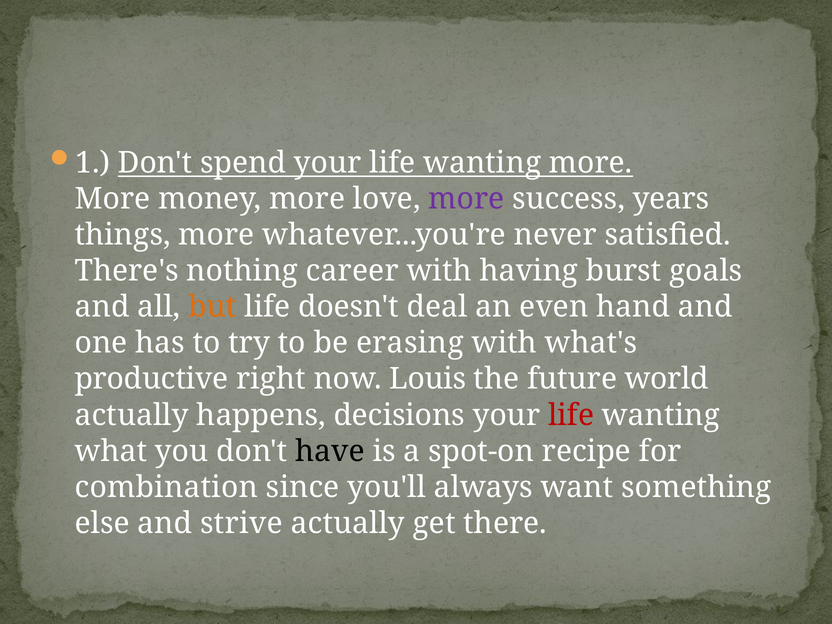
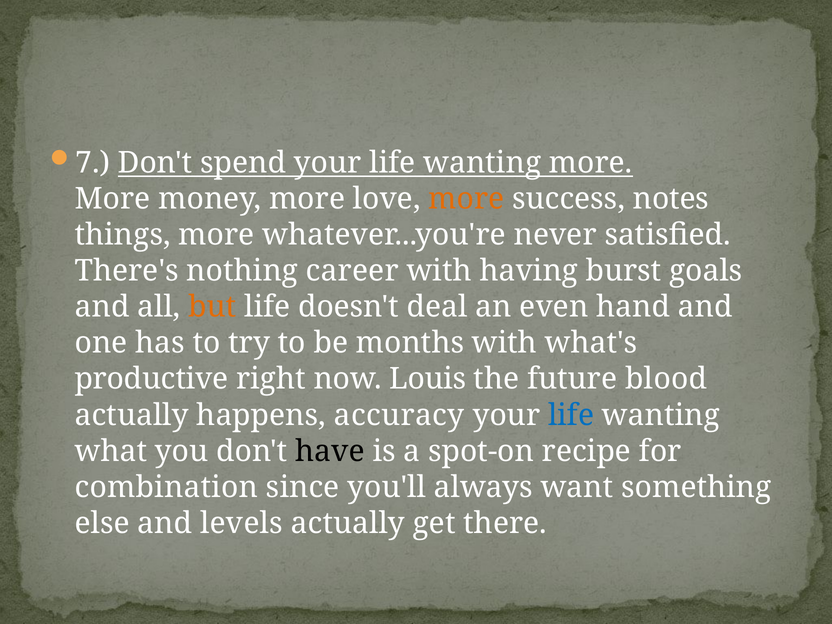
1: 1 -> 7 (93, 163)
more colour: purple -> orange (466, 199)
years: years -> notes (671, 199)
erasing: erasing -> months (410, 343)
world: world -> blood (666, 379)
decisions: decisions -> accuracy (399, 415)
life colour: red -> blue (571, 415)
strive: strive -> levels (242, 523)
